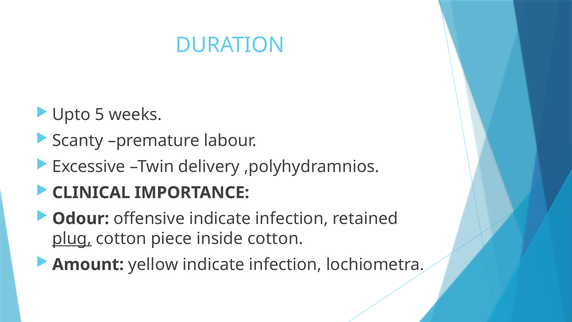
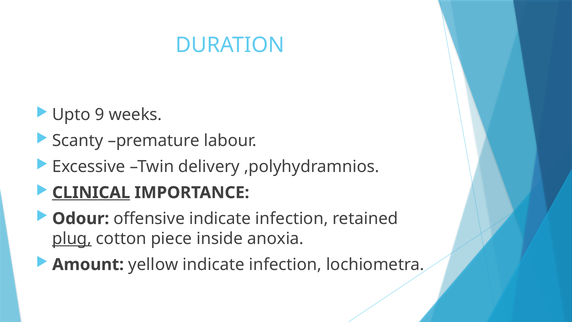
5: 5 -> 9 (100, 115)
CLINICAL underline: none -> present (91, 192)
inside cotton: cotton -> anoxia (275, 238)
